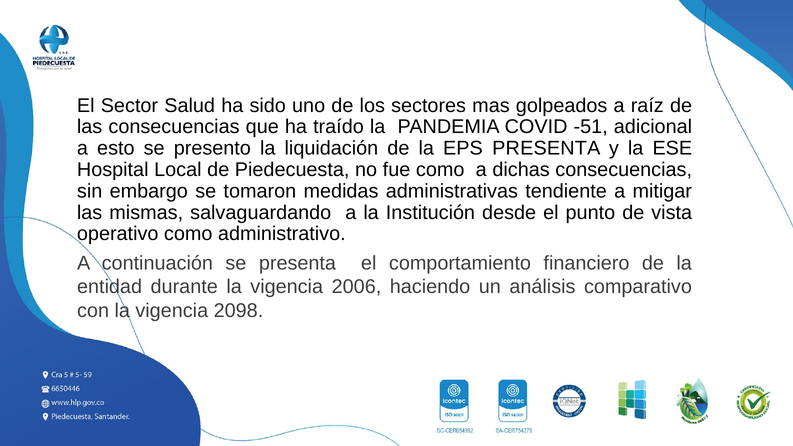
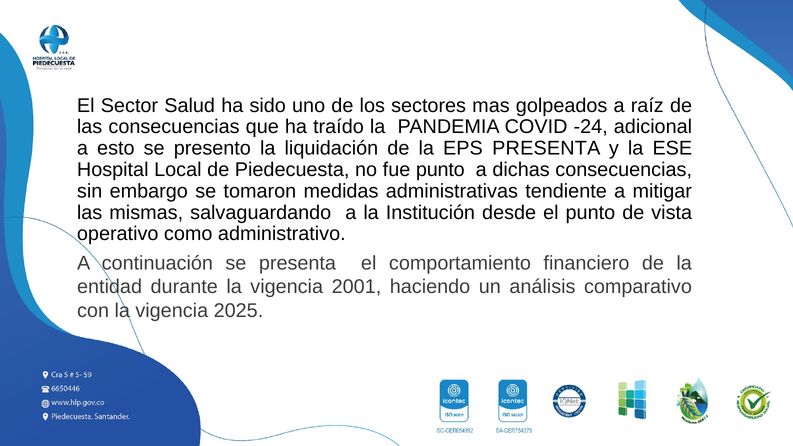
-51: -51 -> -24 (591, 127)
fue como: como -> punto (440, 170)
2006: 2006 -> 2001 (356, 287)
2098: 2098 -> 2025 (238, 311)
